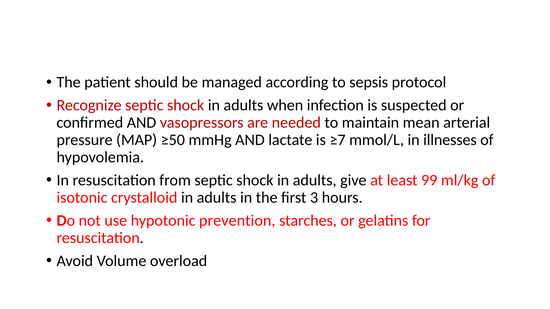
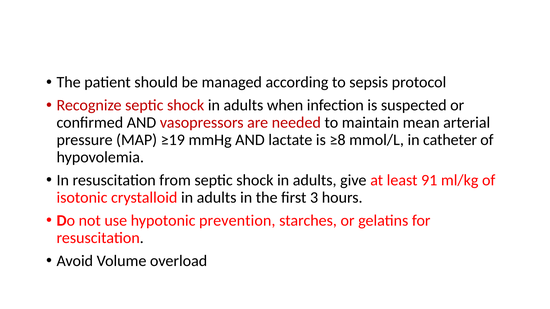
≥50: ≥50 -> ≥19 (173, 140)
≥7: ≥7 -> ≥8 (338, 140)
illnesses: illnesses -> catheter (450, 140)
99: 99 -> 91 (429, 180)
